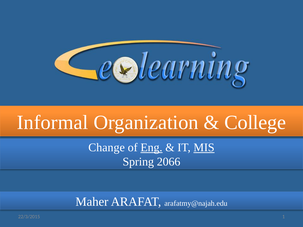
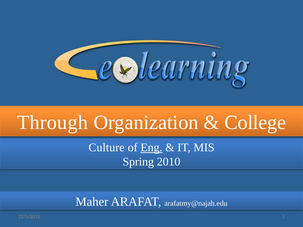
Informal: Informal -> Through (53, 123)
Change: Change -> Culture (107, 148)
MIS underline: present -> none (204, 148)
2066: 2066 -> 2010 (169, 162)
